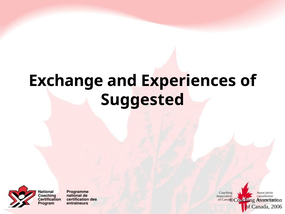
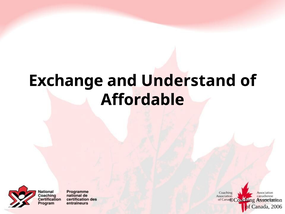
Experiences: Experiences -> Understand (188, 81)
Suggested: Suggested -> Affordable (143, 100)
